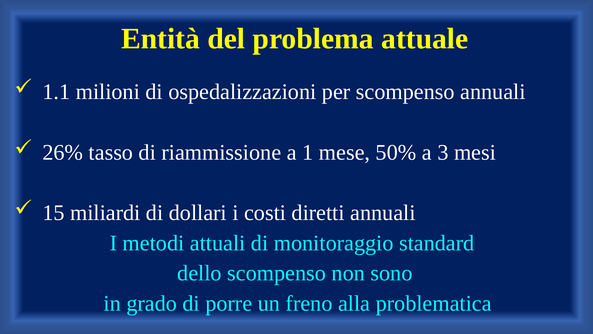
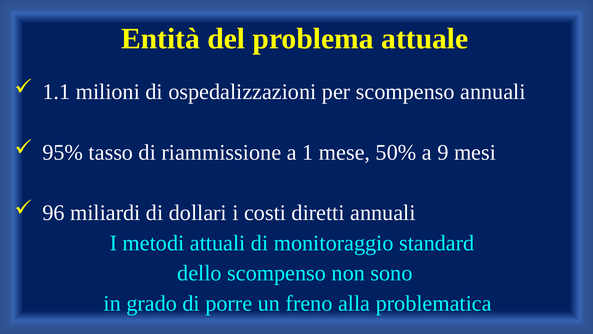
26%: 26% -> 95% (63, 152)
3: 3 -> 9 (443, 152)
15: 15 -> 96 (54, 213)
